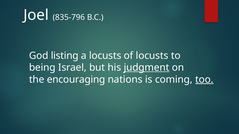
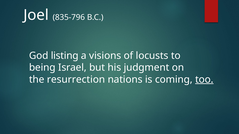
a locusts: locusts -> visions (105, 56)
judgment underline: present -> none (146, 68)
encouraging: encouraging -> resurrection (76, 80)
